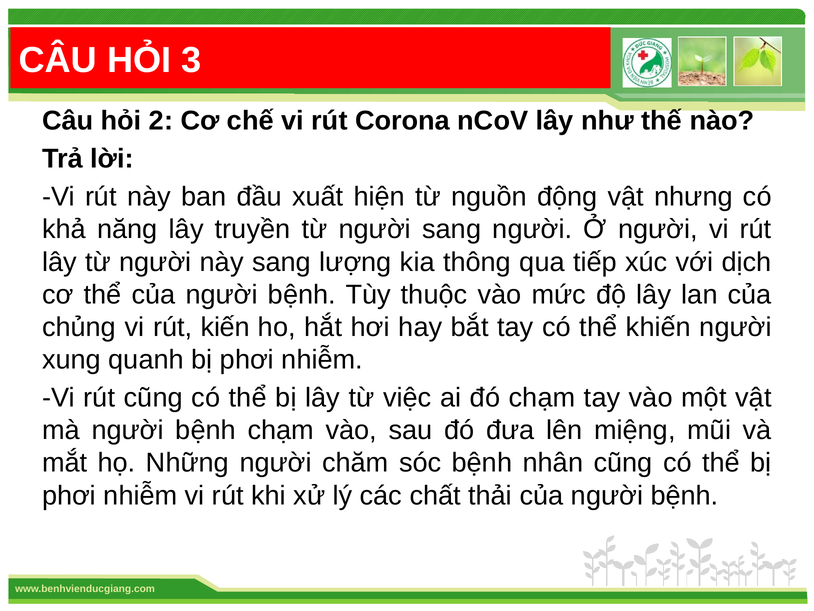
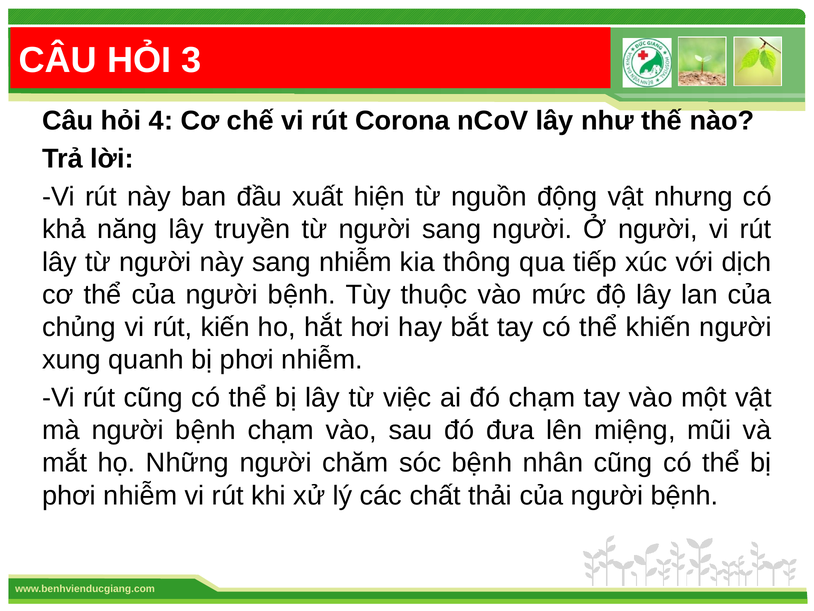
2: 2 -> 4 (161, 121)
sang lượng: lượng -> nhiễm (356, 262)
